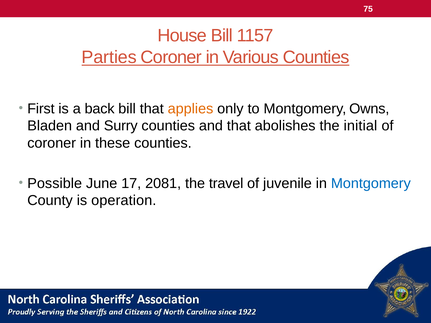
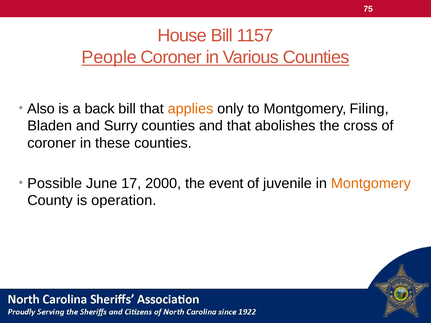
Parties: Parties -> People (109, 57)
First: First -> Also (41, 109)
Owns: Owns -> Filing (369, 109)
initial: initial -> cross (361, 126)
2081: 2081 -> 2000 (163, 183)
travel: travel -> event (226, 183)
Montgomery colour: blue -> orange (371, 183)
